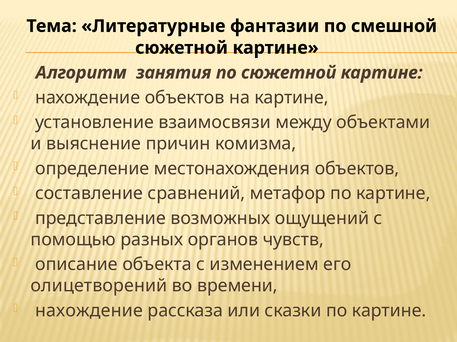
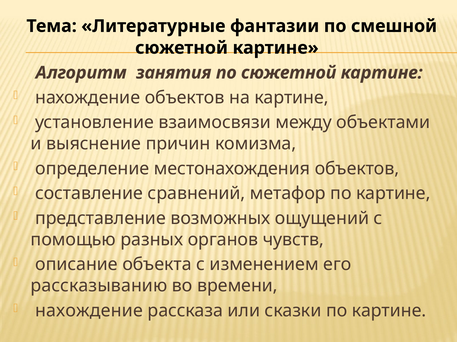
олицетворений: олицетворений -> рассказыванию (99, 286)
